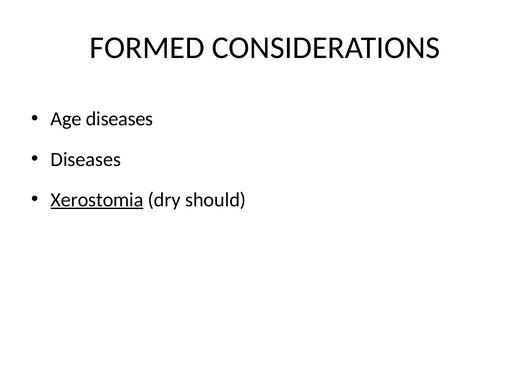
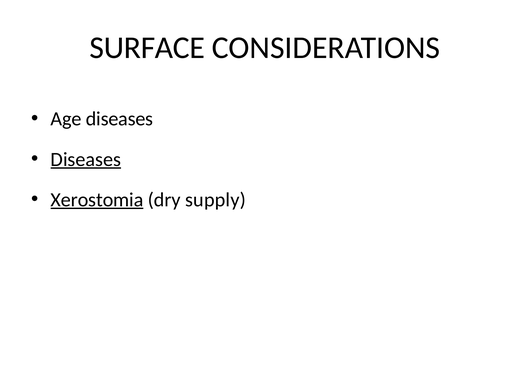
FORMED: FORMED -> SURFACE (147, 48)
Diseases underline: none -> present (86, 159)
should: should -> supply (216, 200)
